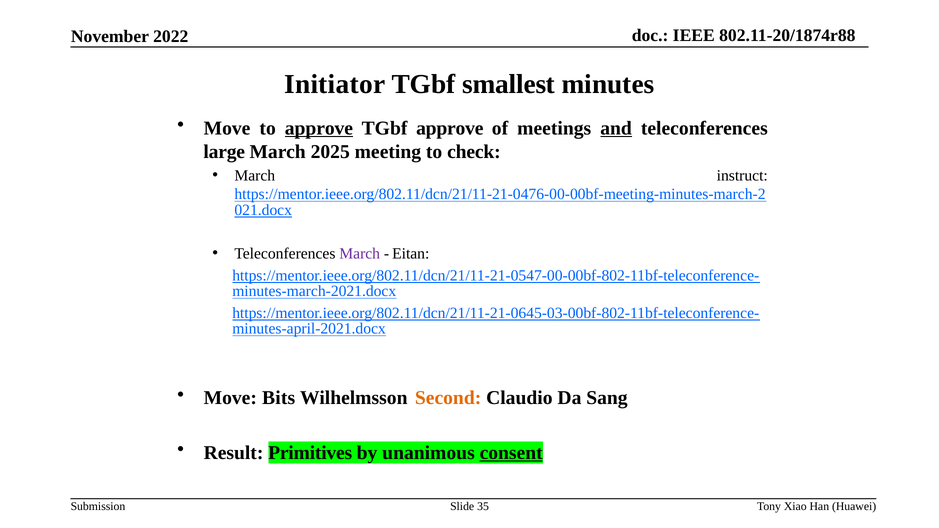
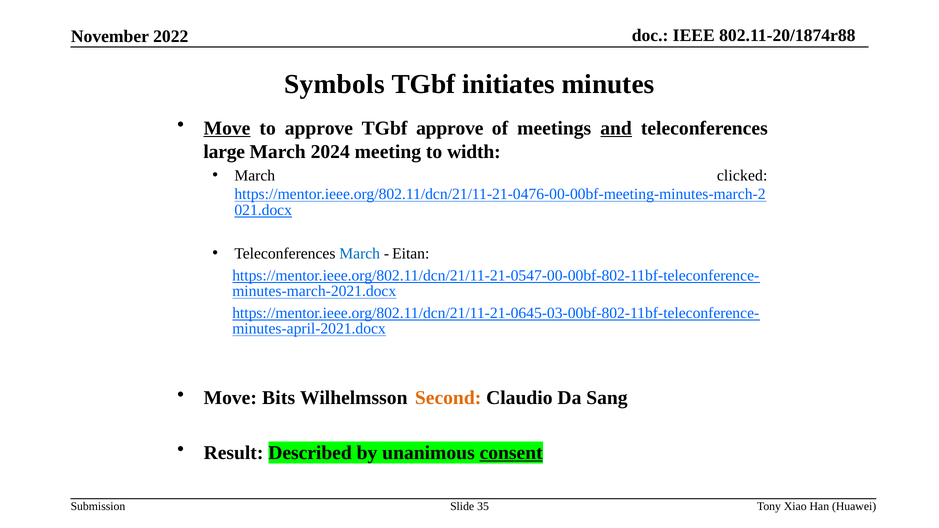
Initiator: Initiator -> Symbols (335, 84)
smallest: smallest -> initiates (509, 84)
Move underline: none -> present (227, 128)
approve underline: present -> none (319, 128)
2025: 2025 -> 2024 (330, 152)
check: check -> width (474, 152)
instruct: instruct -> clicked (742, 176)
March colour: purple -> blue (360, 254)
Primitives: Primitives -> Described (310, 453)
